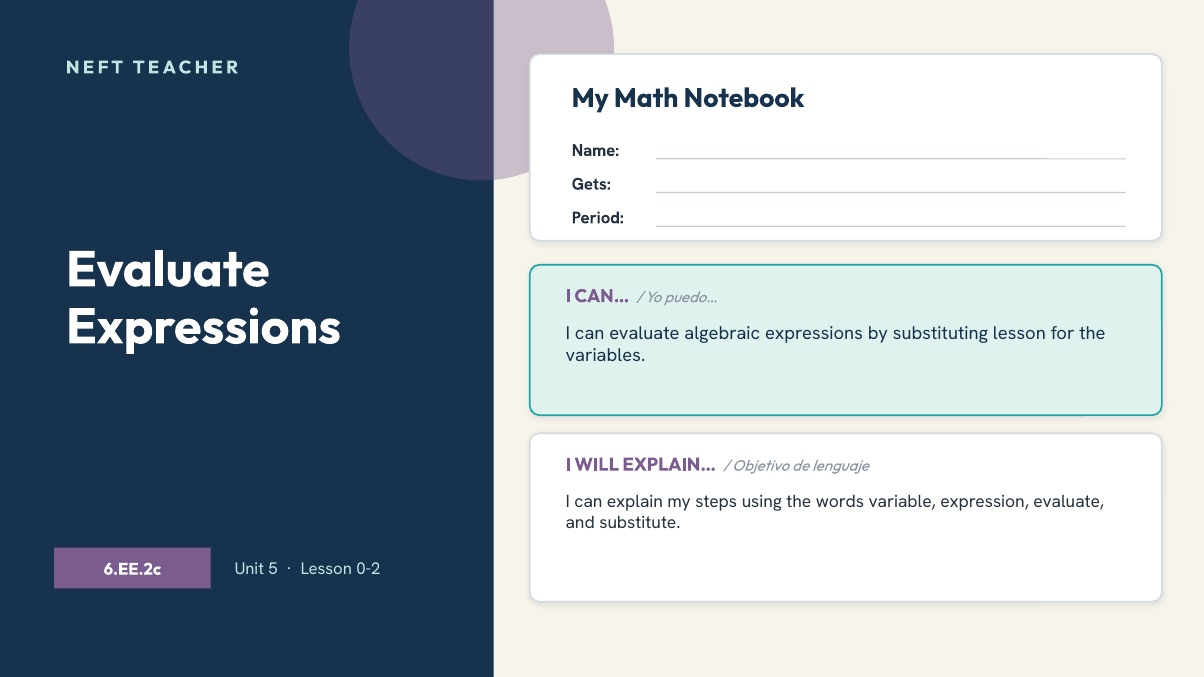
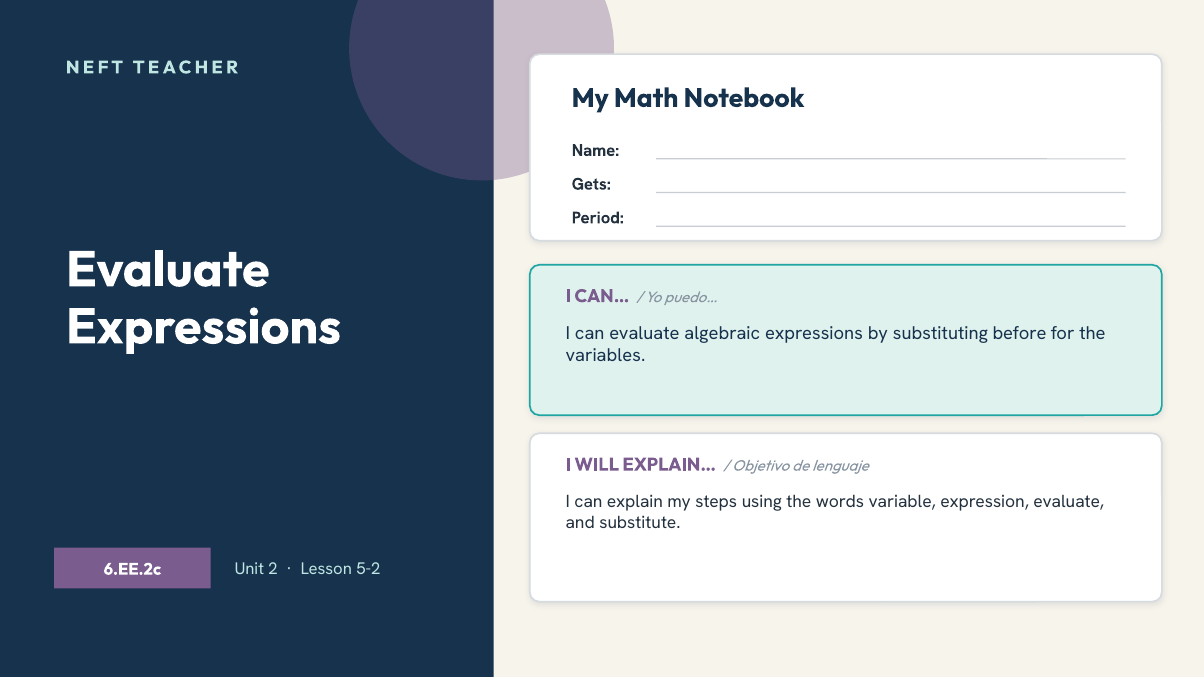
substituting lesson: lesson -> before (1020, 334)
5: 5 -> 2 (273, 569)
0-2: 0-2 -> 5-2 (368, 569)
